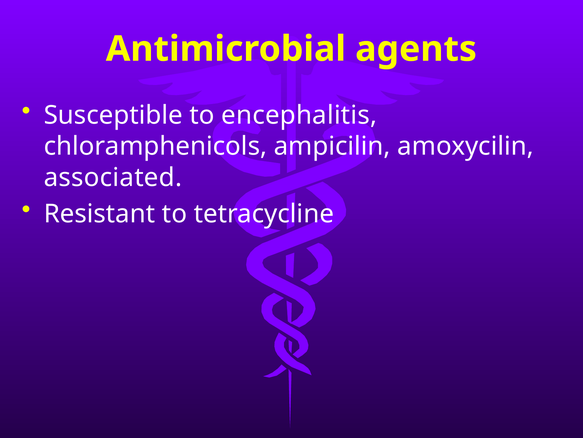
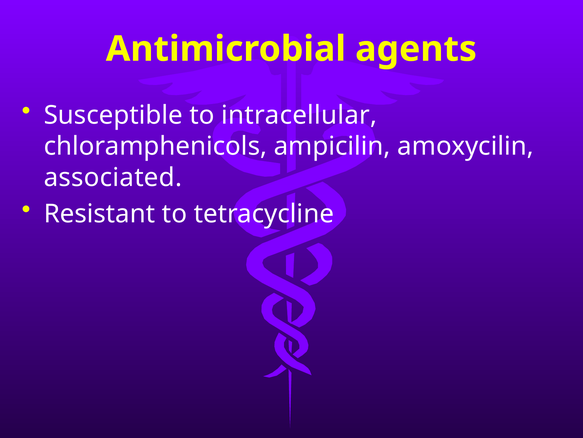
encephalitis: encephalitis -> intracellular (299, 115)
